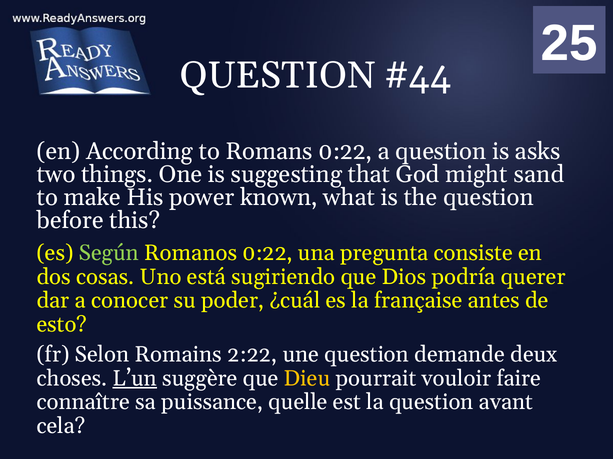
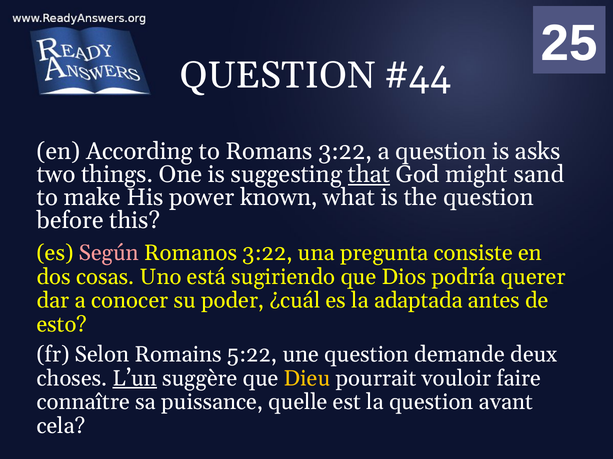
Romans 0:22: 0:22 -> 3:22 (345, 152)
that underline: none -> present (369, 175)
Según colour: light green -> pink (109, 253)
Romanos 0:22: 0:22 -> 3:22 (267, 253)
française: française -> adaptada (418, 301)
2:22: 2:22 -> 5:22 (252, 355)
